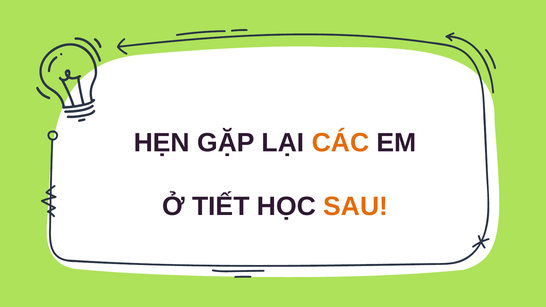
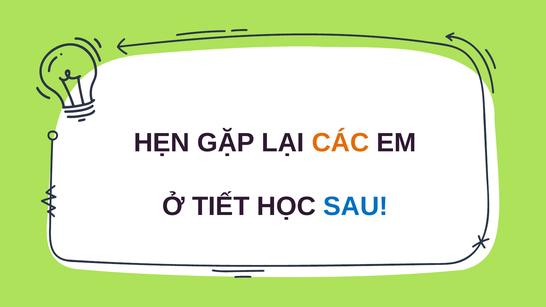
SAU colour: orange -> blue (356, 206)
